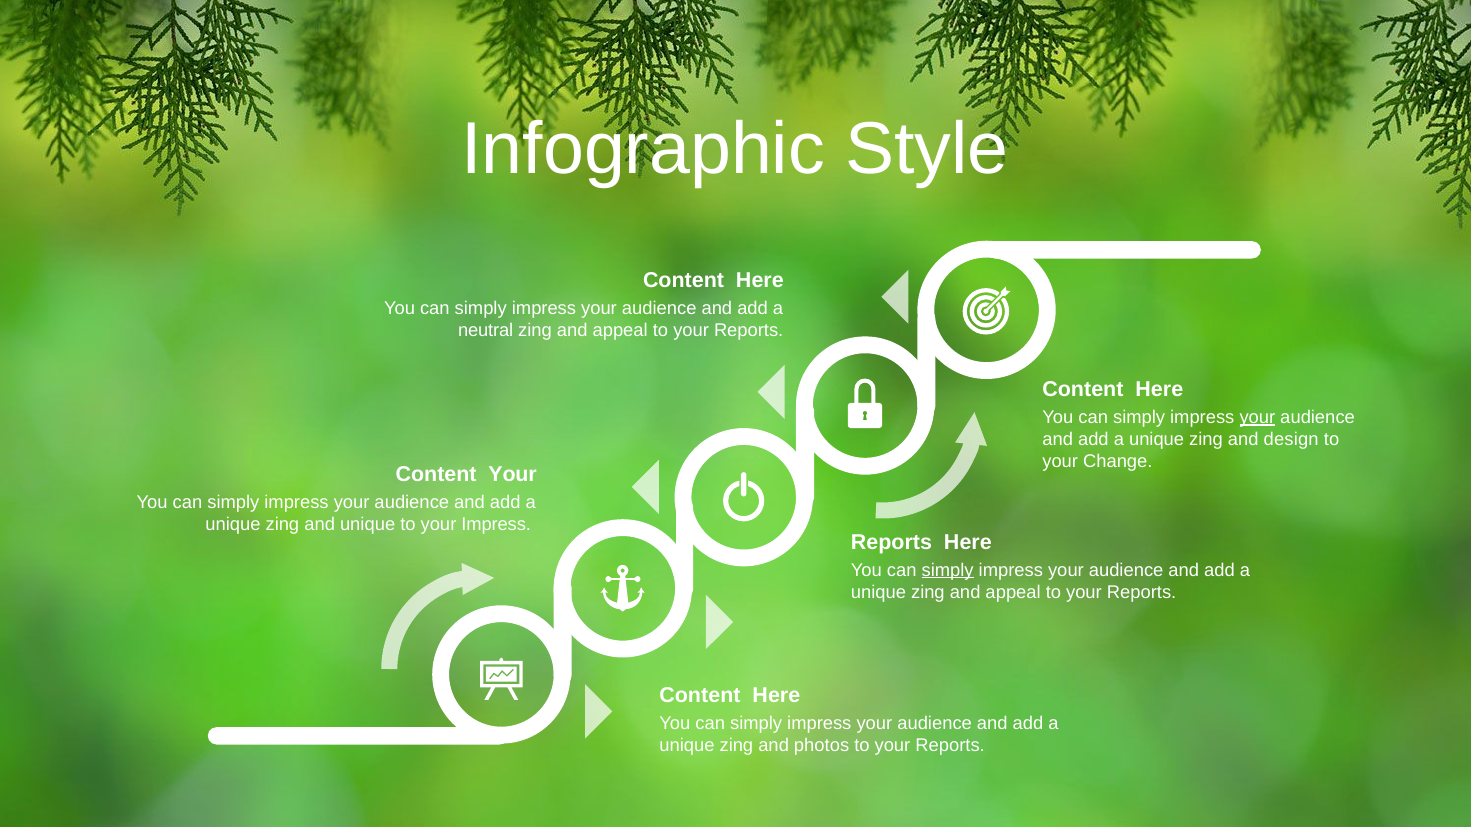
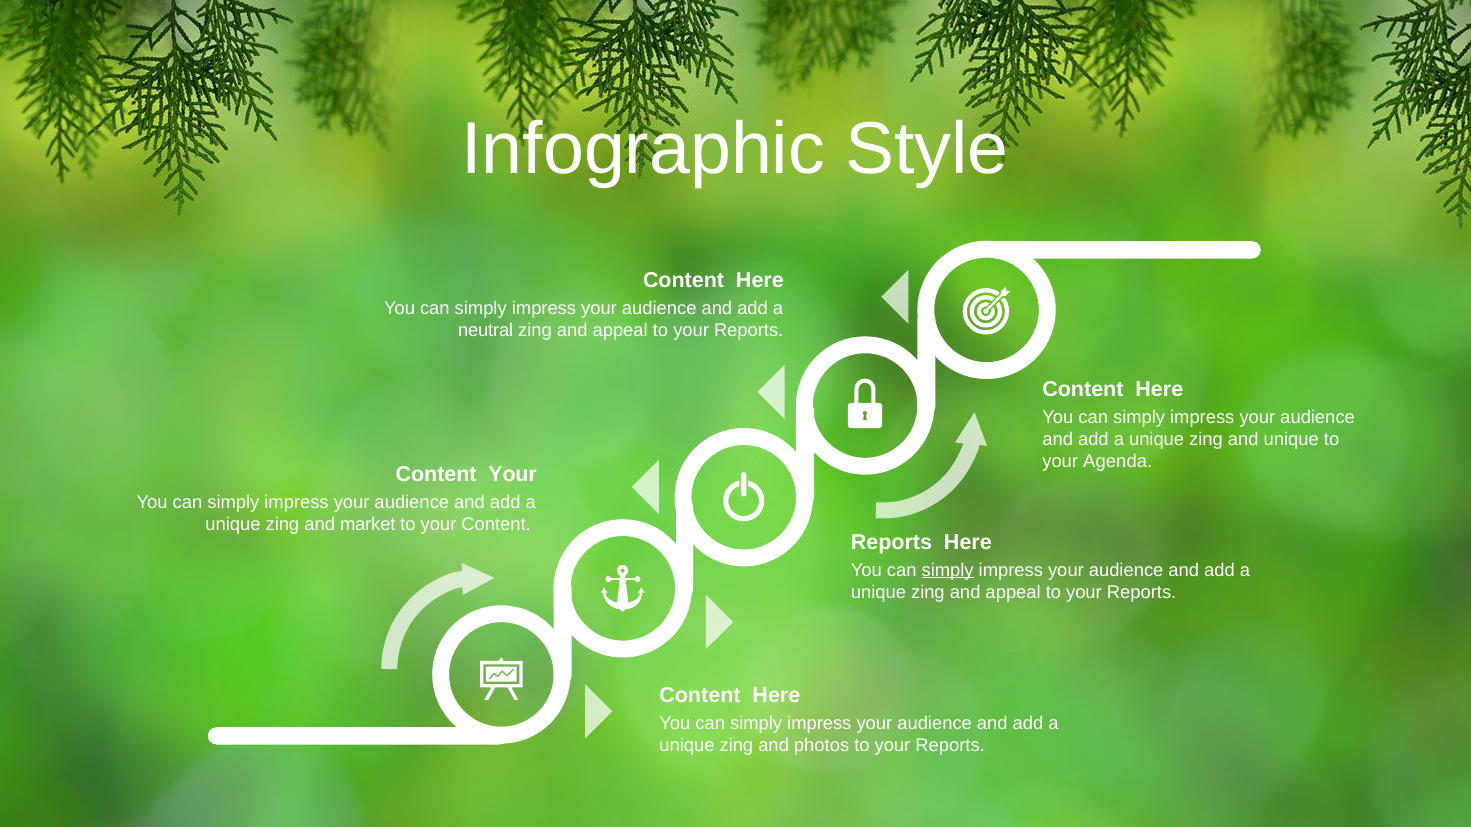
your underline: present -> none (1257, 417)
and design: design -> unique (1291, 439)
Change: Change -> Agenda (1118, 461)
and unique: unique -> market (368, 525)
your Impress: Impress -> Content (496, 525)
